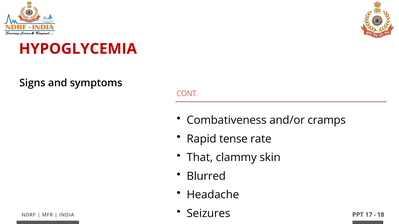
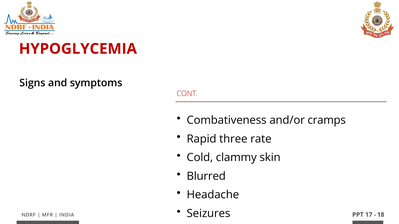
tense: tense -> three (233, 139)
That: That -> Cold (200, 158)
